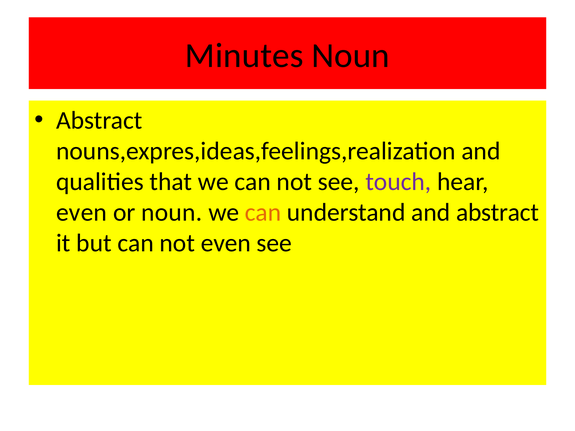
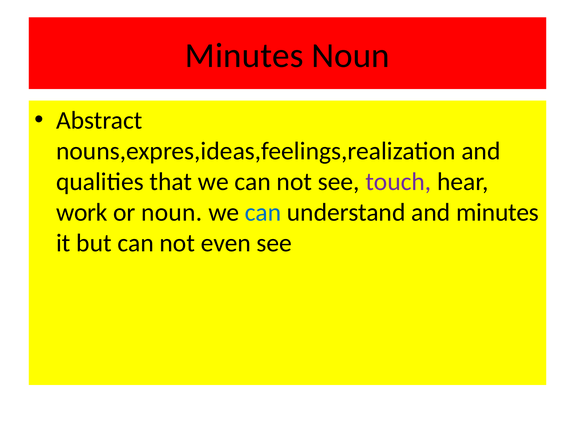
even: even -> work (82, 213)
can colour: orange -> blue (263, 213)
and abstract: abstract -> minutes (498, 213)
